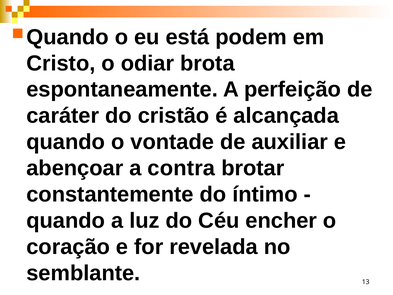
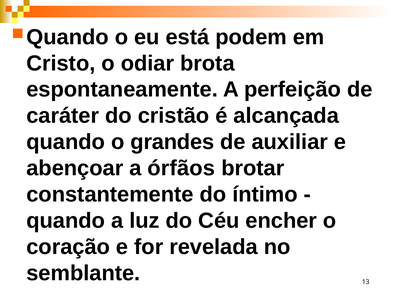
vontade: vontade -> grandes (172, 142)
contra: contra -> órfãos (181, 168)
